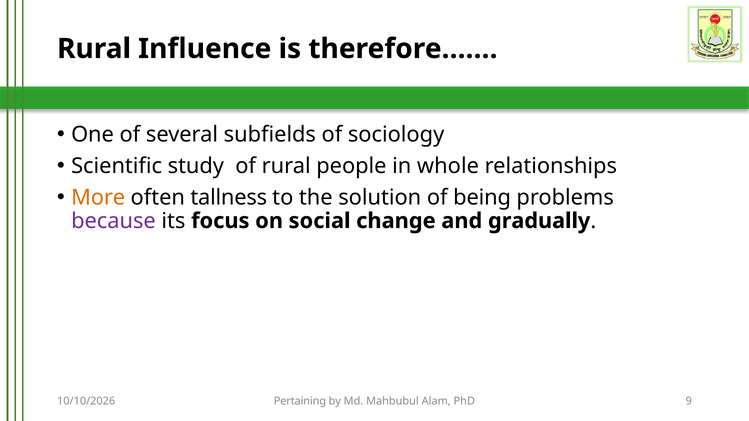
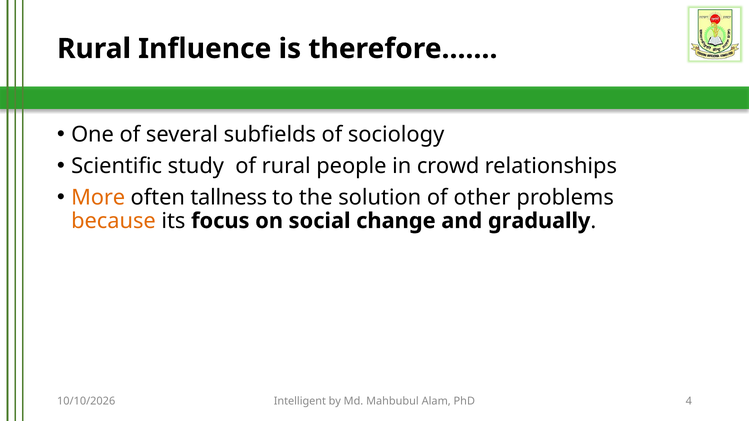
whole: whole -> crowd (448, 166)
being: being -> other (482, 197)
because colour: purple -> orange (113, 221)
Pertaining: Pertaining -> Intelligent (300, 402)
9: 9 -> 4 (689, 402)
